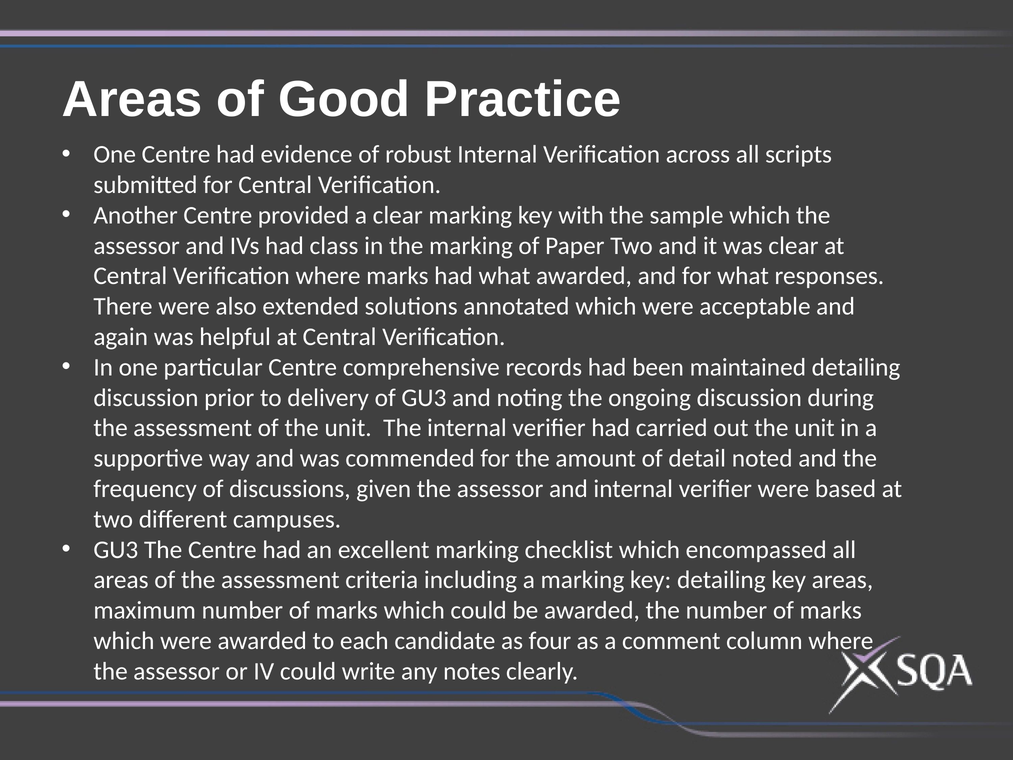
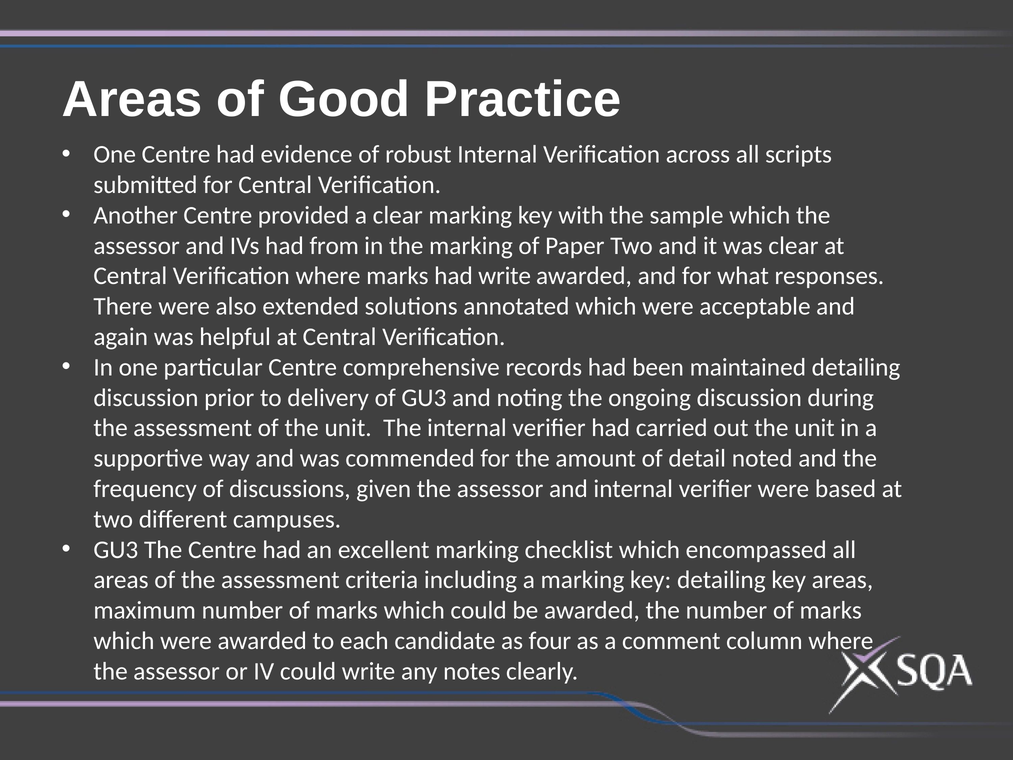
class: class -> from (334, 246)
had what: what -> write (505, 276)
